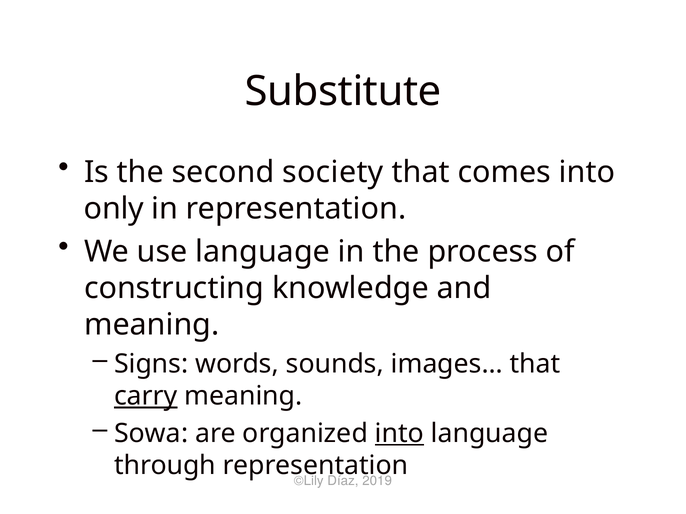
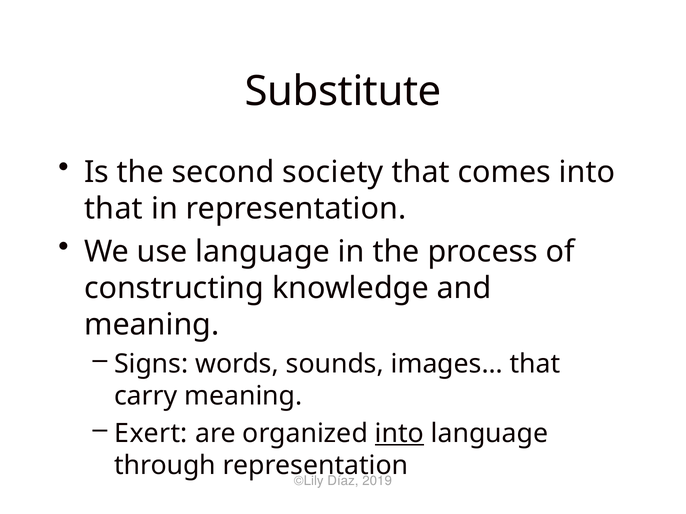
only: only -> that (114, 209)
carry underline: present -> none (146, 396)
Sowa: Sowa -> Exert (151, 434)
